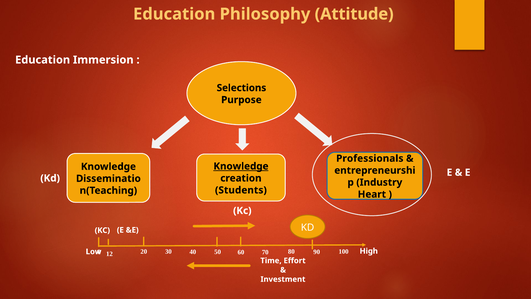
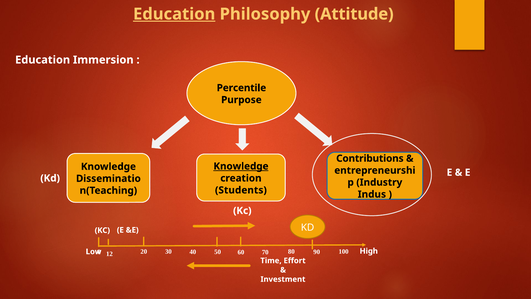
Education underline: none -> present (174, 14)
Selections: Selections -> Percentile (241, 88)
Professionals: Professionals -> Contributions (370, 158)
Heart: Heart -> Indus (372, 194)
